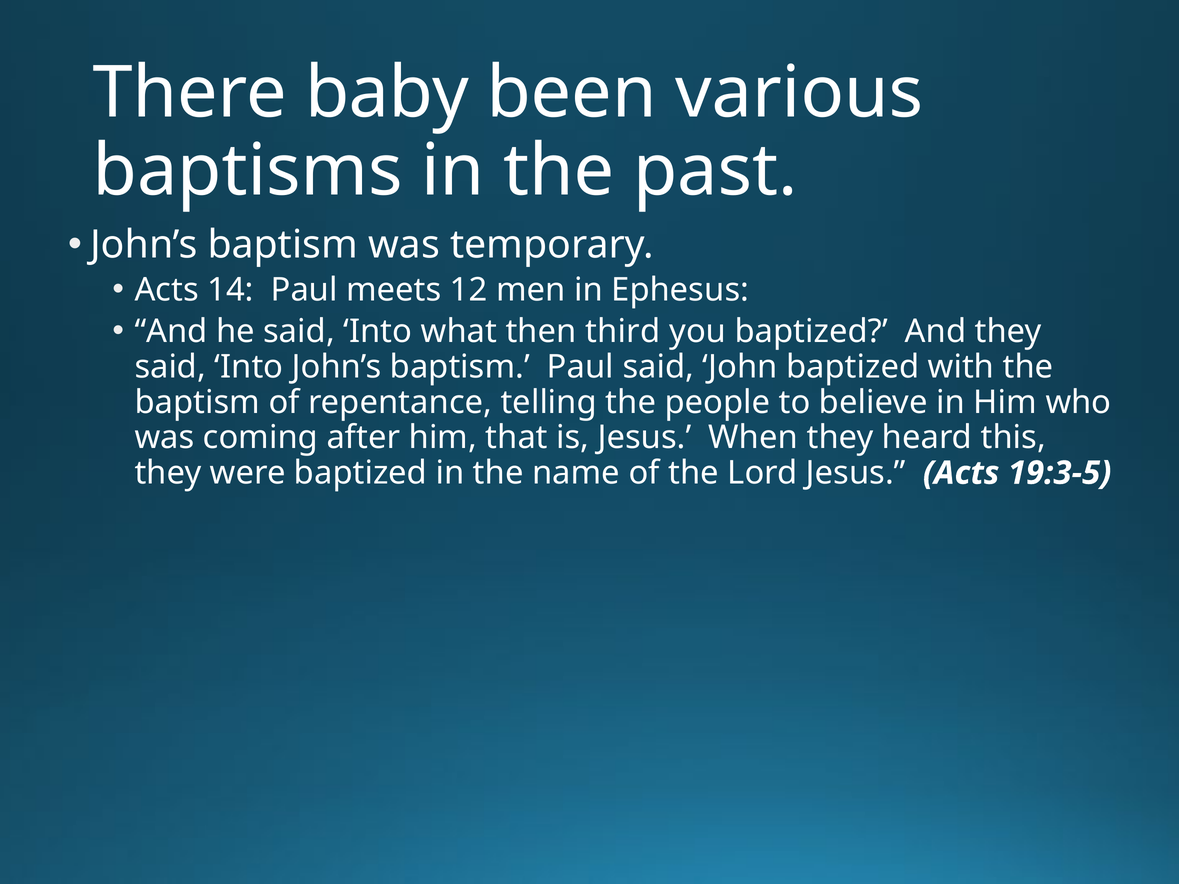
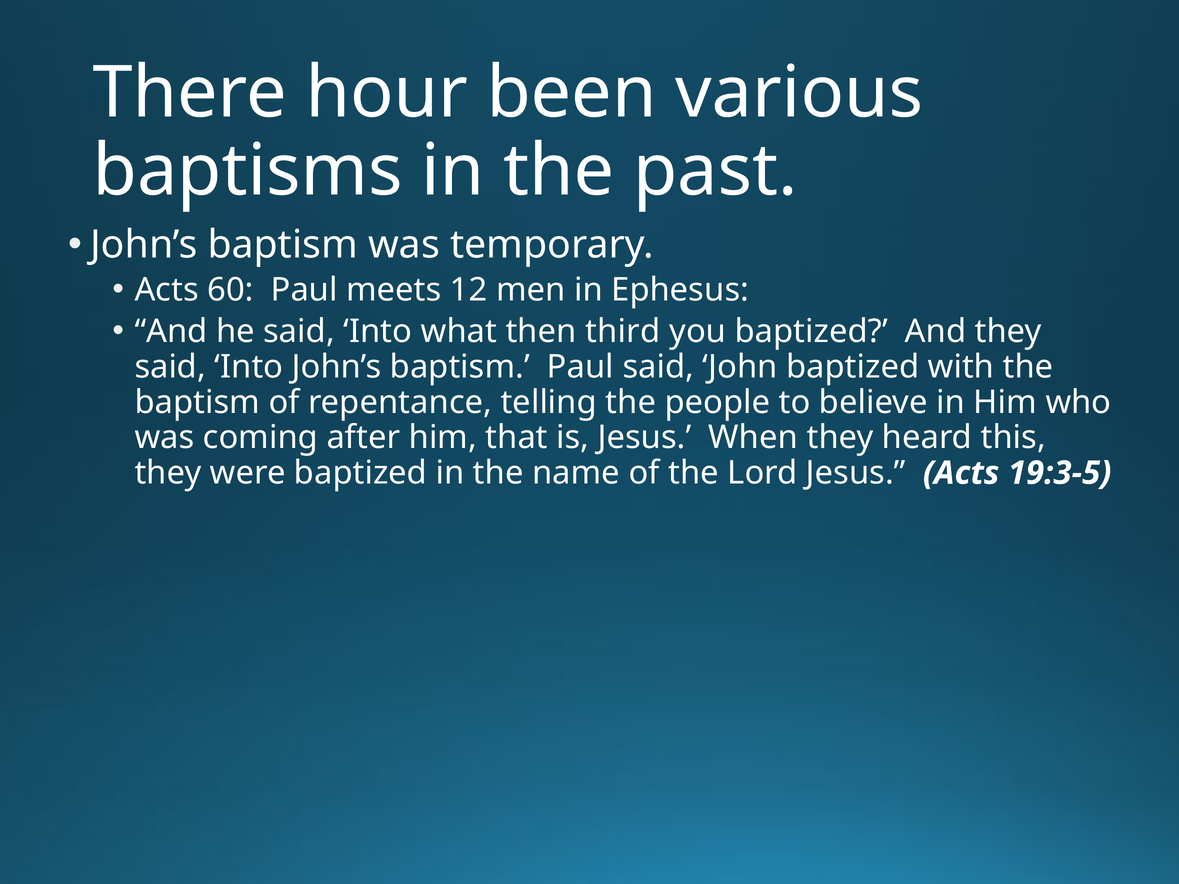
baby: baby -> hour (387, 93)
14: 14 -> 60 (230, 290)
